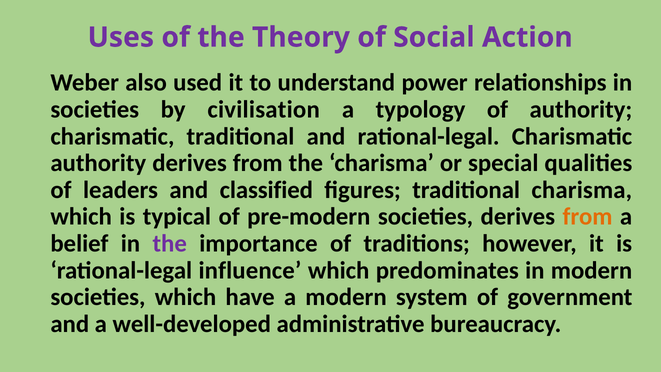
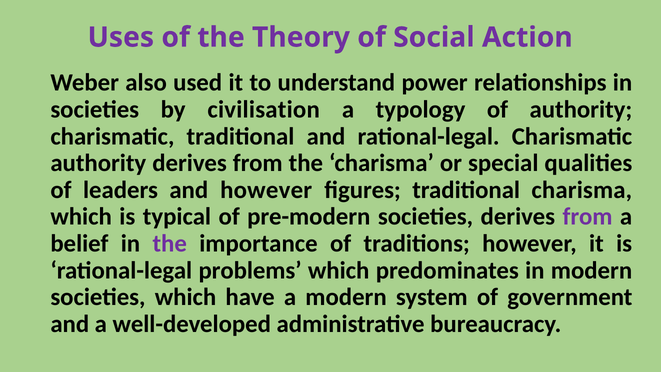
and classified: classified -> however (266, 190)
from colour: orange -> purple (588, 217)
influence: influence -> problems (250, 270)
